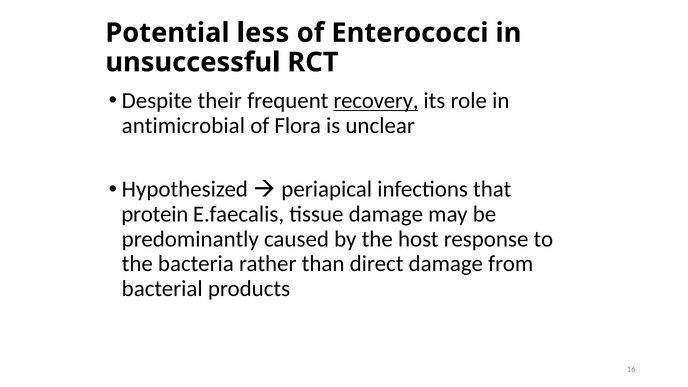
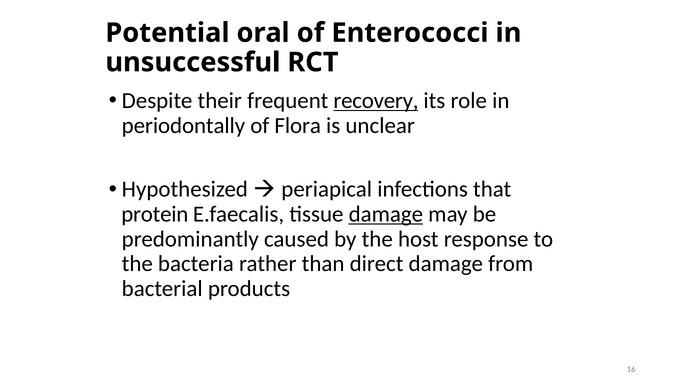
less: less -> oral (263, 33)
antimicrobial: antimicrobial -> periodontally (183, 125)
damage underline: none -> present (386, 214)
